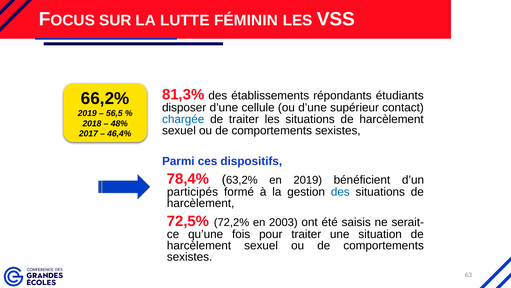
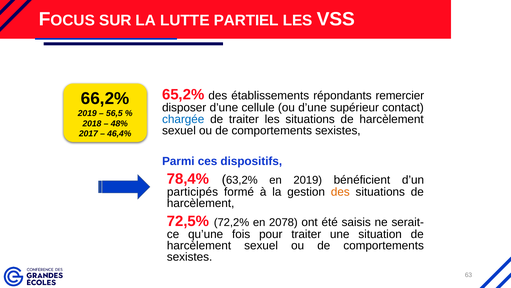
FÉMININ: FÉMININ -> PARTIEL (246, 20)
81,3%: 81,3% -> 65,2% (183, 94)
étudiants: étudiants -> remercier (400, 96)
des colour: blue -> orange (340, 192)
2003: 2003 -> 2078 (283, 222)
